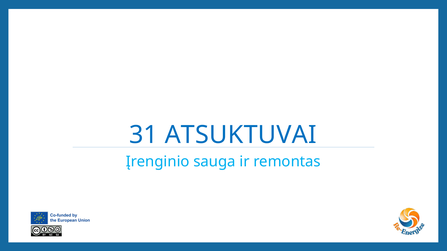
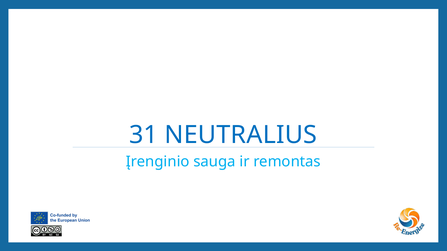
ATSUKTUVAI: ATSUKTUVAI -> NEUTRALIUS (241, 135)
